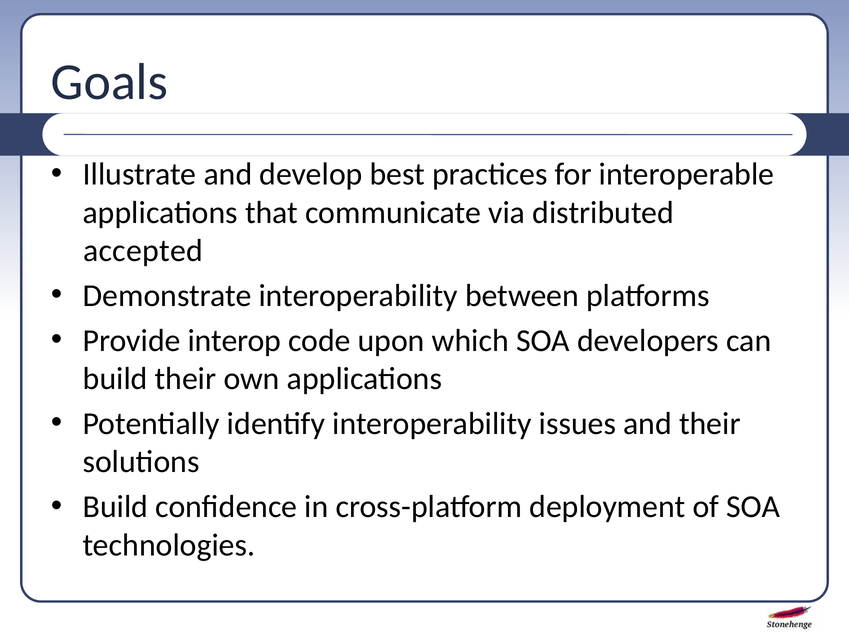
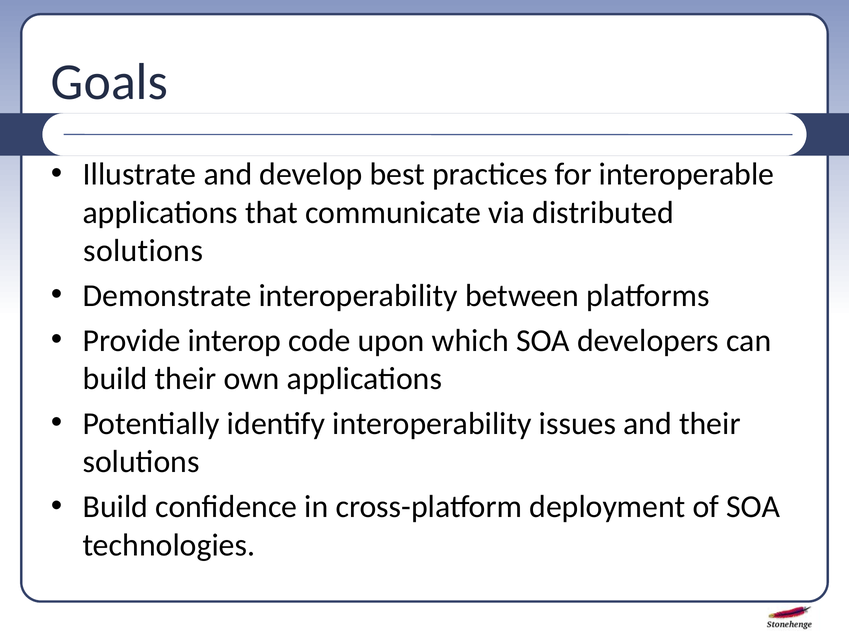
accepted: accepted -> solutions (143, 251)
